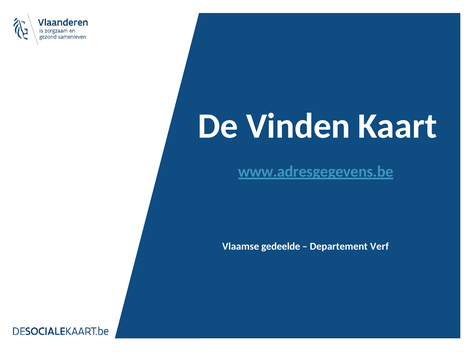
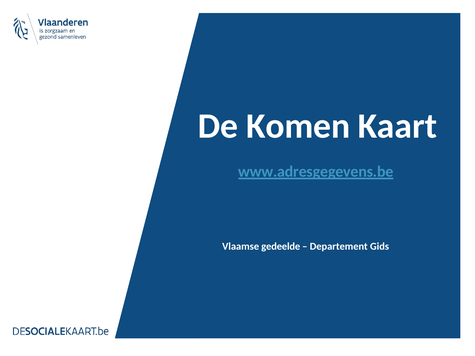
Vinden: Vinden -> Komen (298, 126)
Verf: Verf -> Gids (380, 247)
